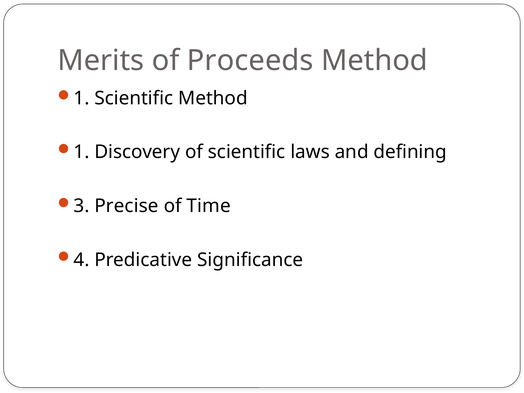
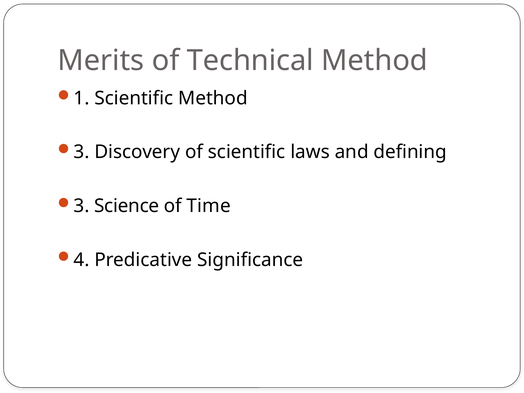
Proceeds: Proceeds -> Technical (250, 61)
1: 1 -> 3 (82, 152)
Precise: Precise -> Science (127, 206)
